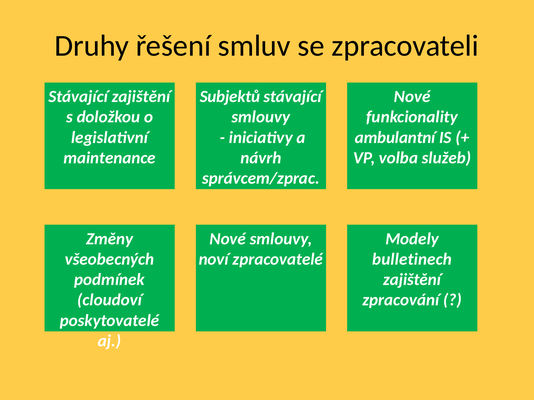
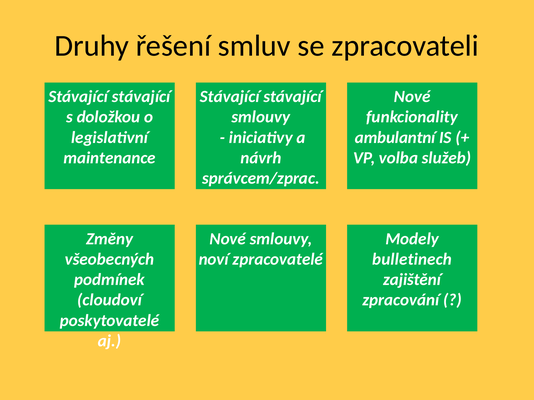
zajištění: zajištění -> stávající (141, 97)
Subjektů: Subjektů -> Stávající (230, 97)
